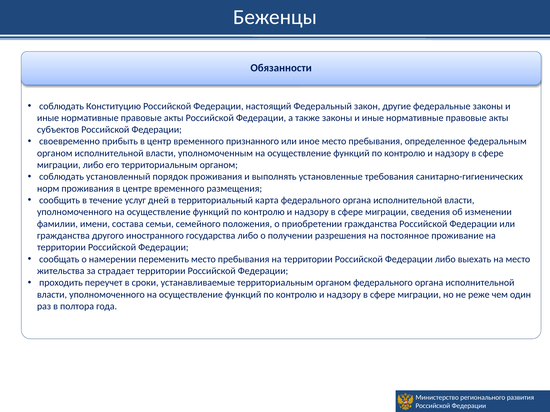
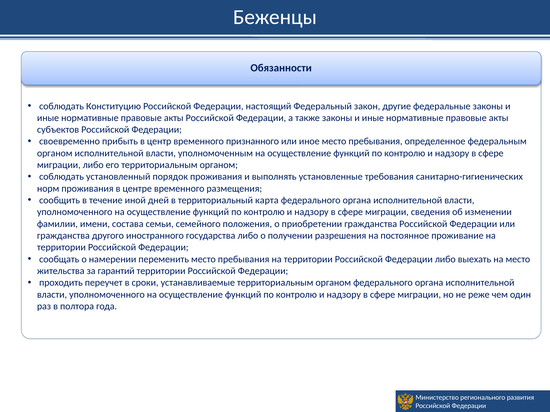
услуг: услуг -> иной (135, 201)
страдает: страдает -> гарантий (116, 271)
